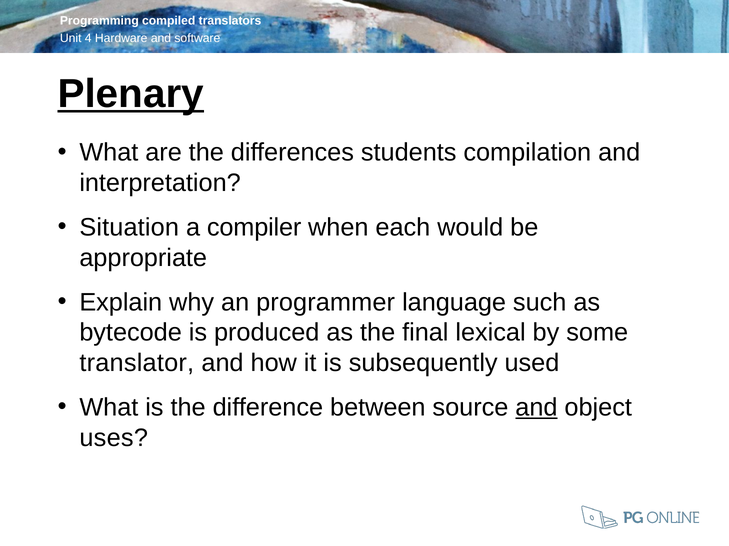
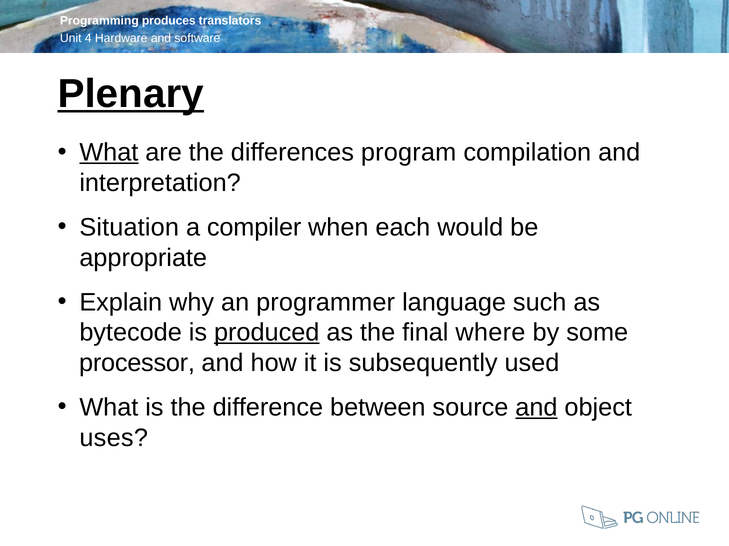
compiled: compiled -> produces (169, 21)
What underline: none -> present (109, 153)
students: students -> program (409, 153)
produced underline: none -> present (267, 333)
lexical: lexical -> where (490, 333)
translator: translator -> processor (137, 363)
